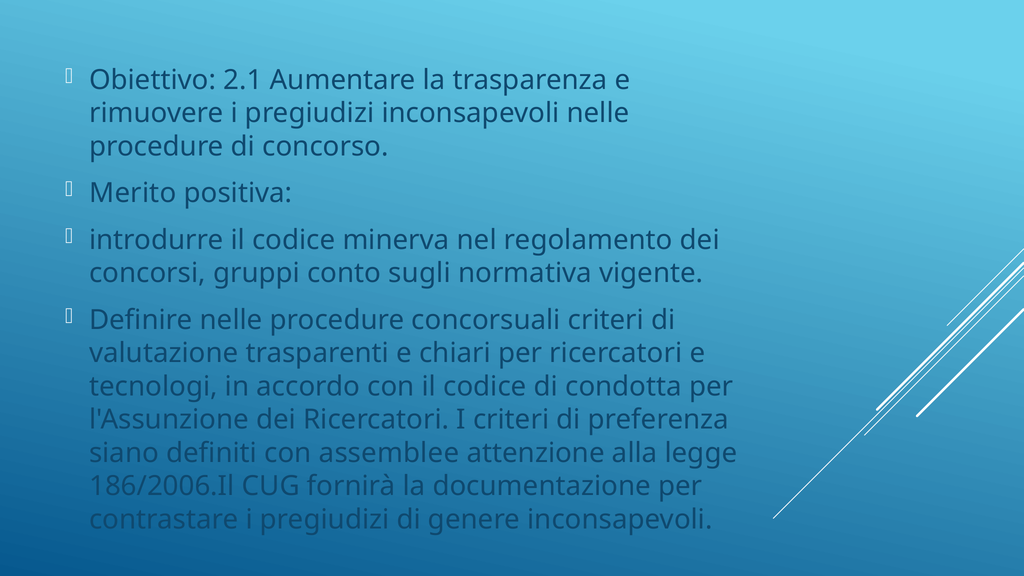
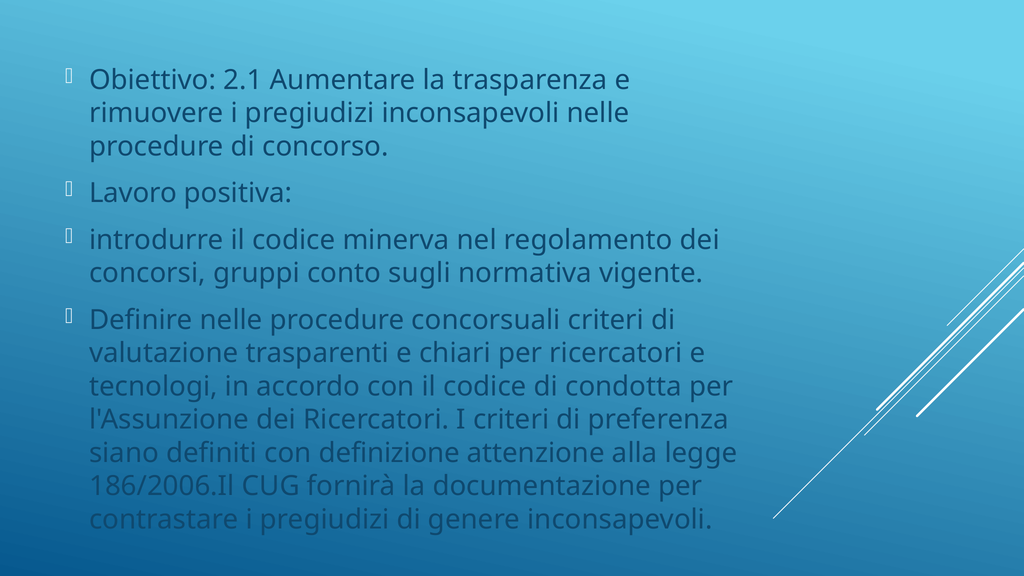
Merito: Merito -> Lavoro (133, 193)
assemblee: assemblee -> definizione (389, 453)
